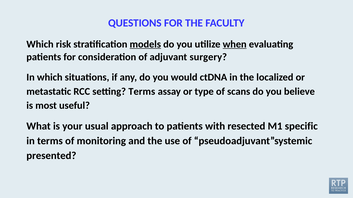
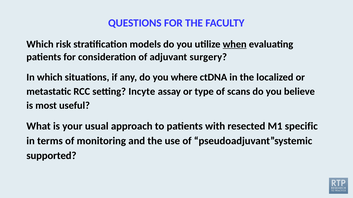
models underline: present -> none (145, 44)
would: would -> where (184, 77)
setting Terms: Terms -> Incyte (142, 92)
presented: presented -> supported (51, 156)
